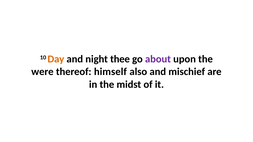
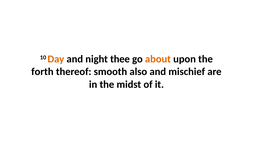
about colour: purple -> orange (158, 59)
were: were -> forth (42, 72)
himself: himself -> smooth (110, 72)
